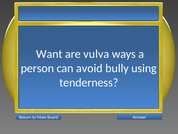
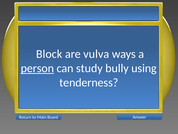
Want: Want -> Block (49, 54)
person underline: none -> present (37, 68)
avoid: avoid -> study (89, 68)
